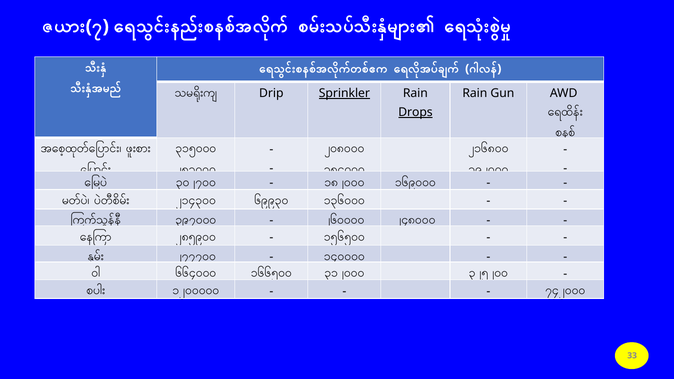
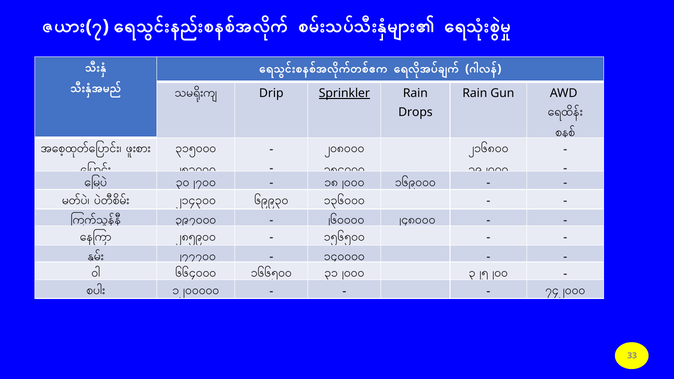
Drops underline: present -> none (415, 112)
